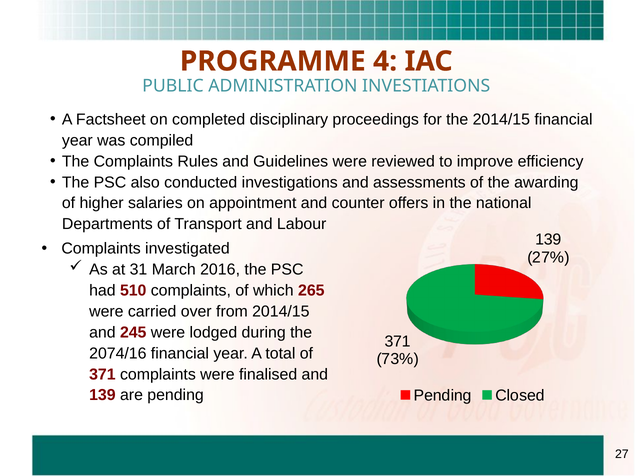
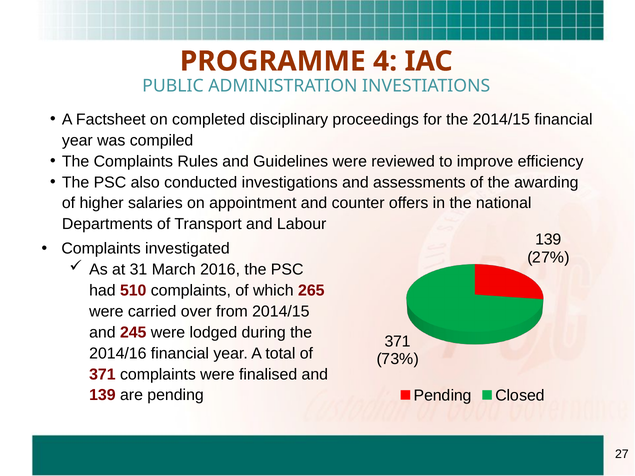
2074/16: 2074/16 -> 2014/16 (118, 354)
